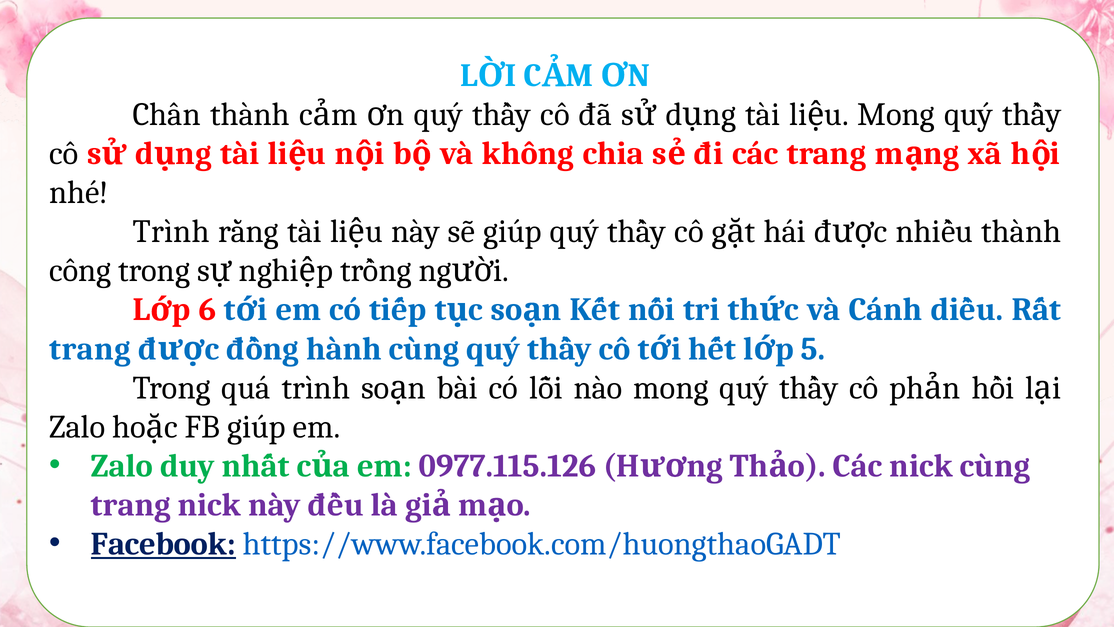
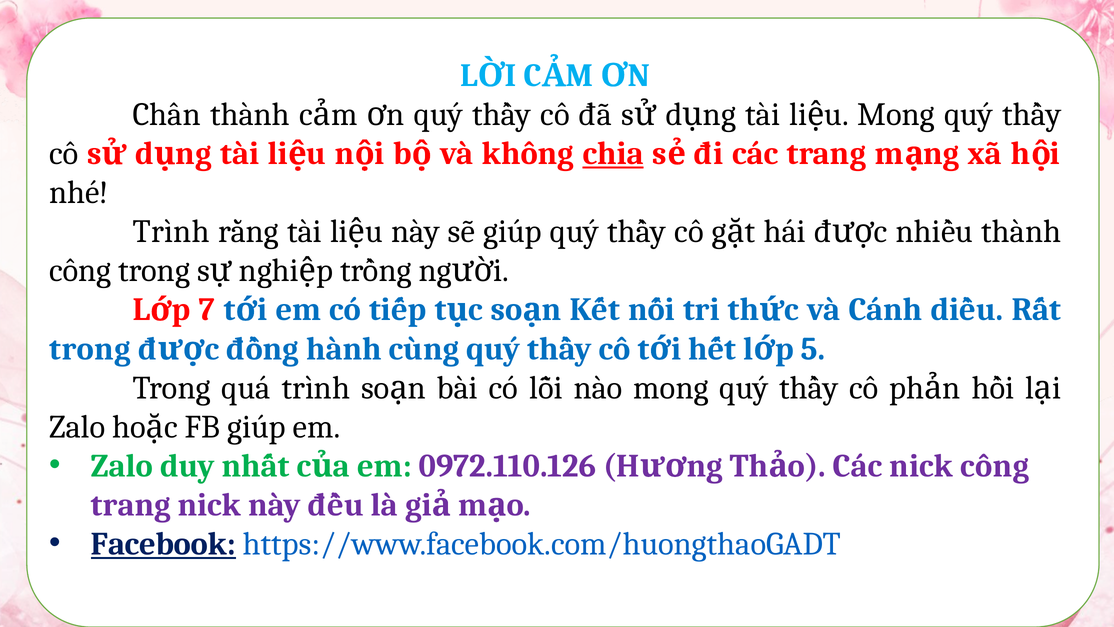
chia underline: none -> present (613, 154)
6: 6 -> 7 (207, 310)
trang: trang -> trong (90, 349)
0977.115.126: 0977.115.126 -> 0972.110.126 (507, 466)
nick cùng: cùng -> công (995, 466)
